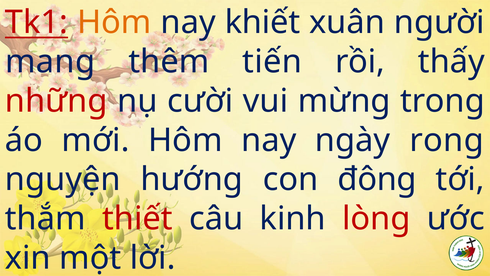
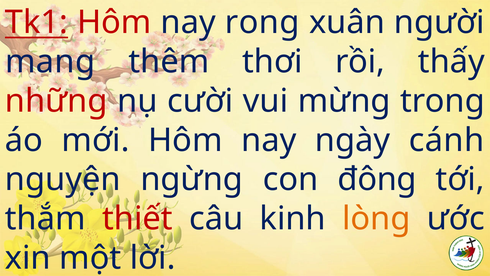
Hôm colour: orange -> red (114, 22)
khiết: khiết -> rong (262, 22)
tiến: tiến -> thơi (272, 62)
rong: rong -> cánh (447, 140)
hướng: hướng -> ngừng (192, 179)
lòng colour: red -> orange (376, 218)
